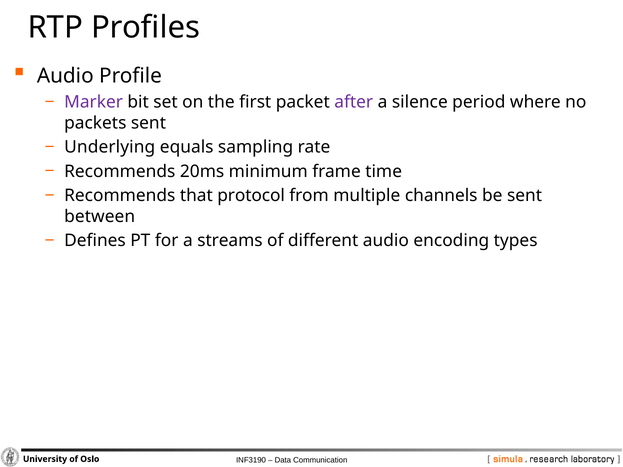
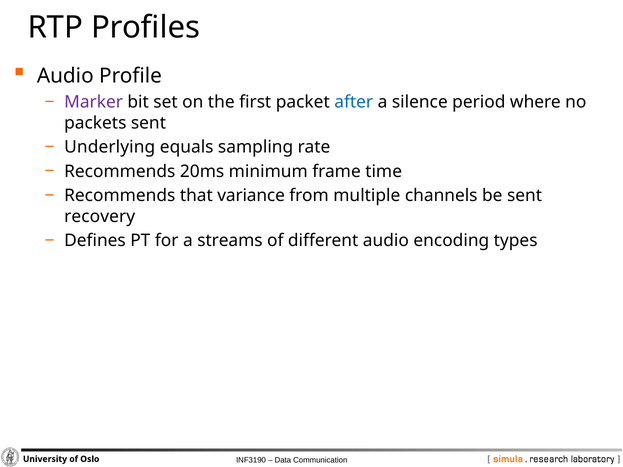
after colour: purple -> blue (354, 102)
protocol: protocol -> variance (251, 196)
between: between -> recovery (100, 216)
